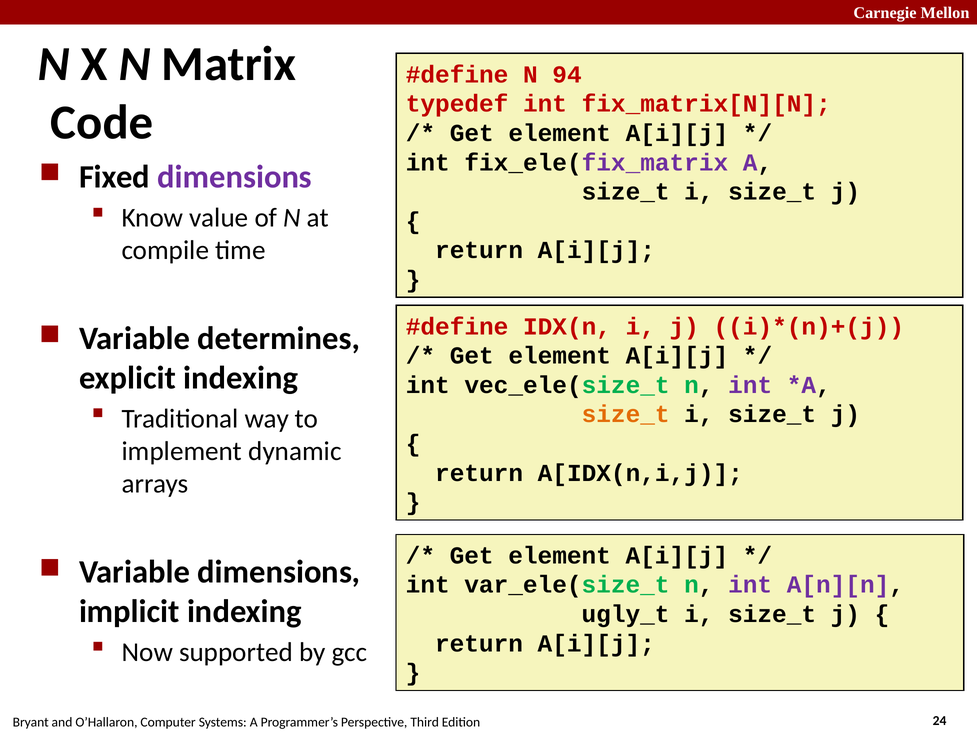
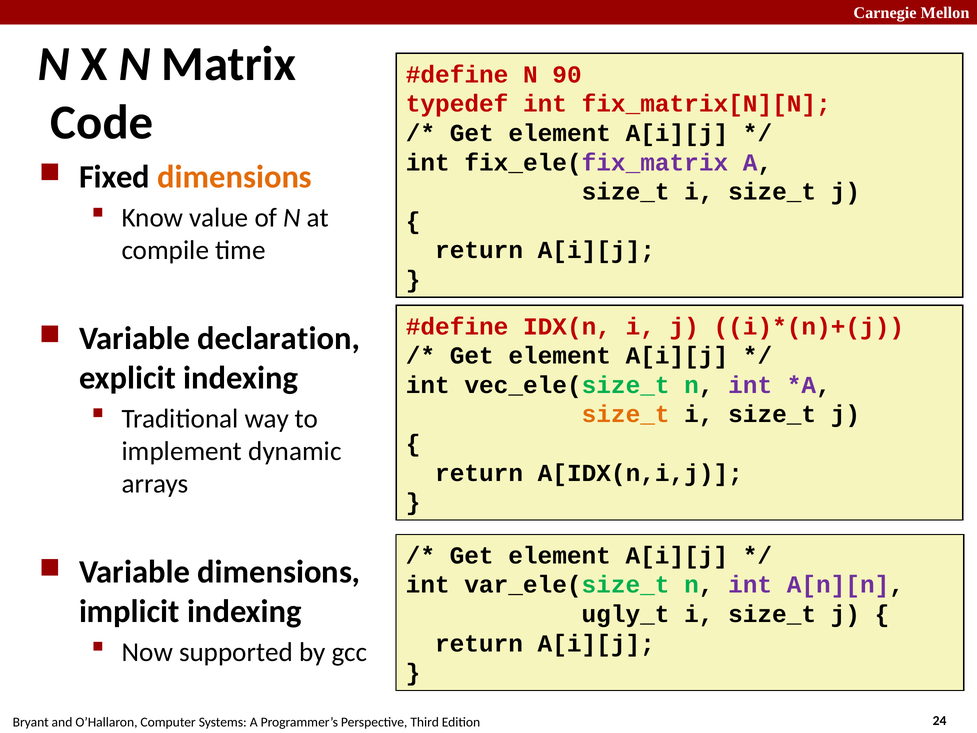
94: 94 -> 90 (567, 74)
dimensions colour: purple -> orange (235, 177)
determines: determines -> declaration (279, 339)
